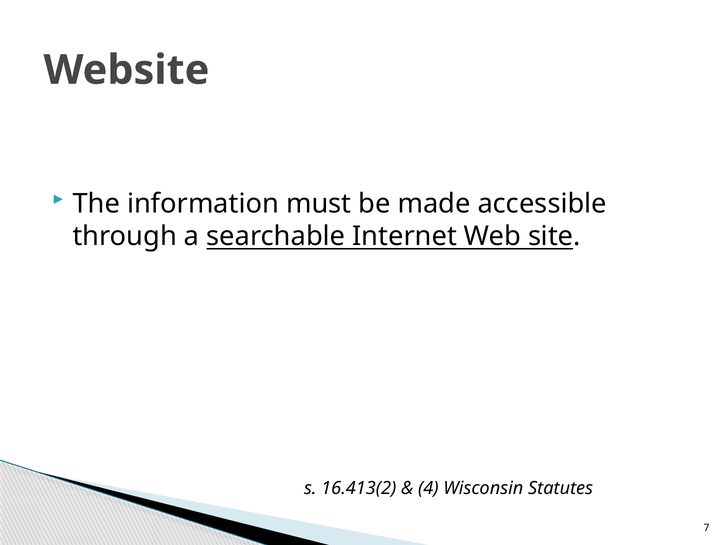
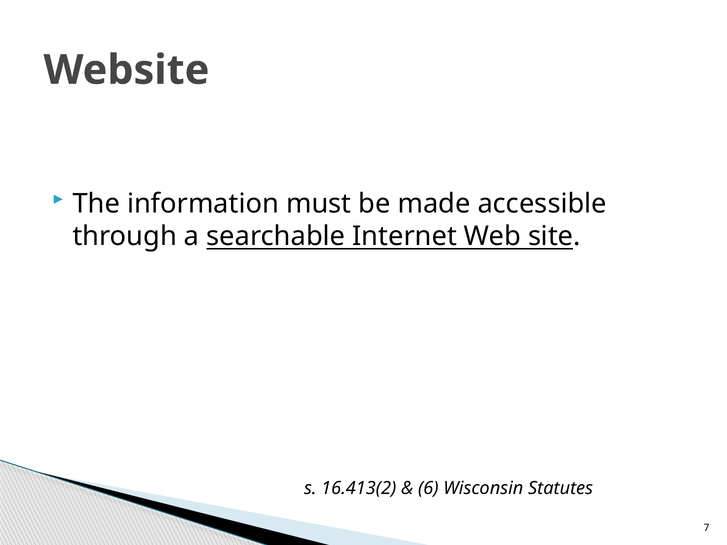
4: 4 -> 6 (428, 488)
